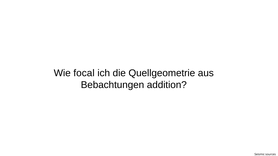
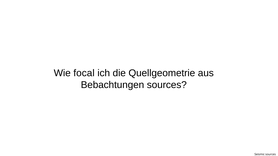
Bebachtungen addition: addition -> sources (167, 85)
